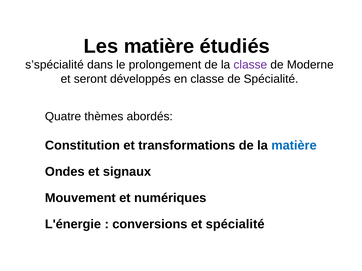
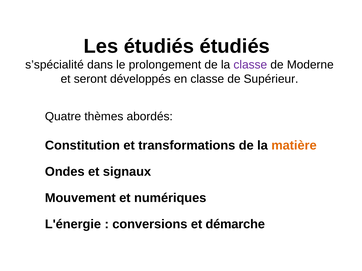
Les matière: matière -> étudiés (159, 46)
de Spécialité: Spécialité -> Supérieur (271, 79)
matière colour: blue -> orange (294, 146)
et spécialité: spécialité -> démarche (235, 225)
